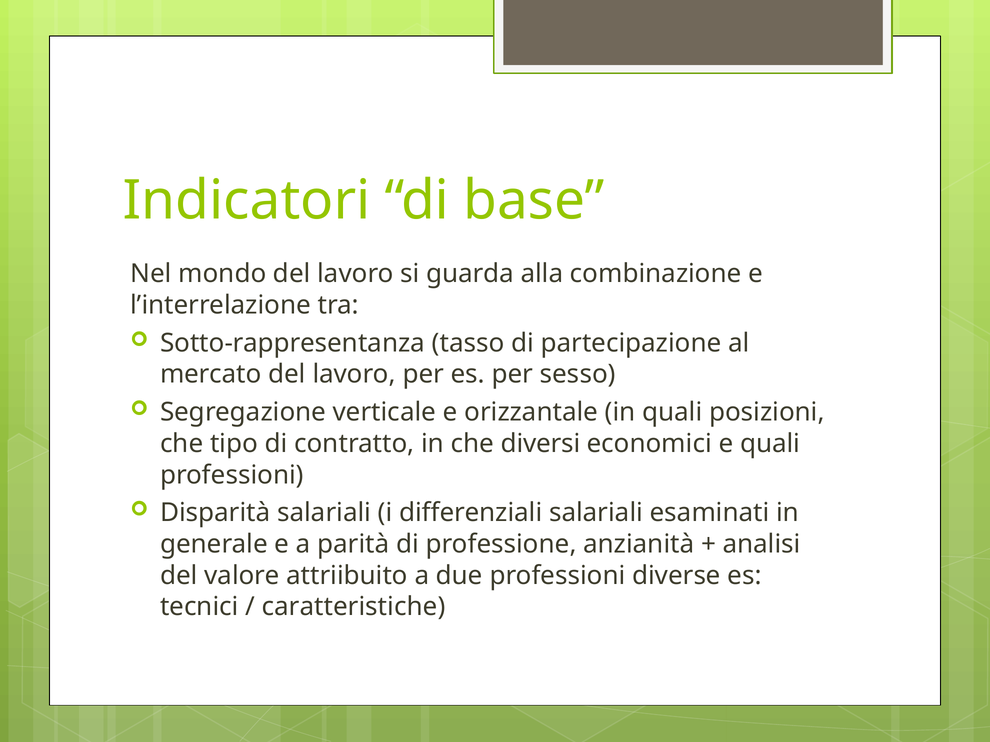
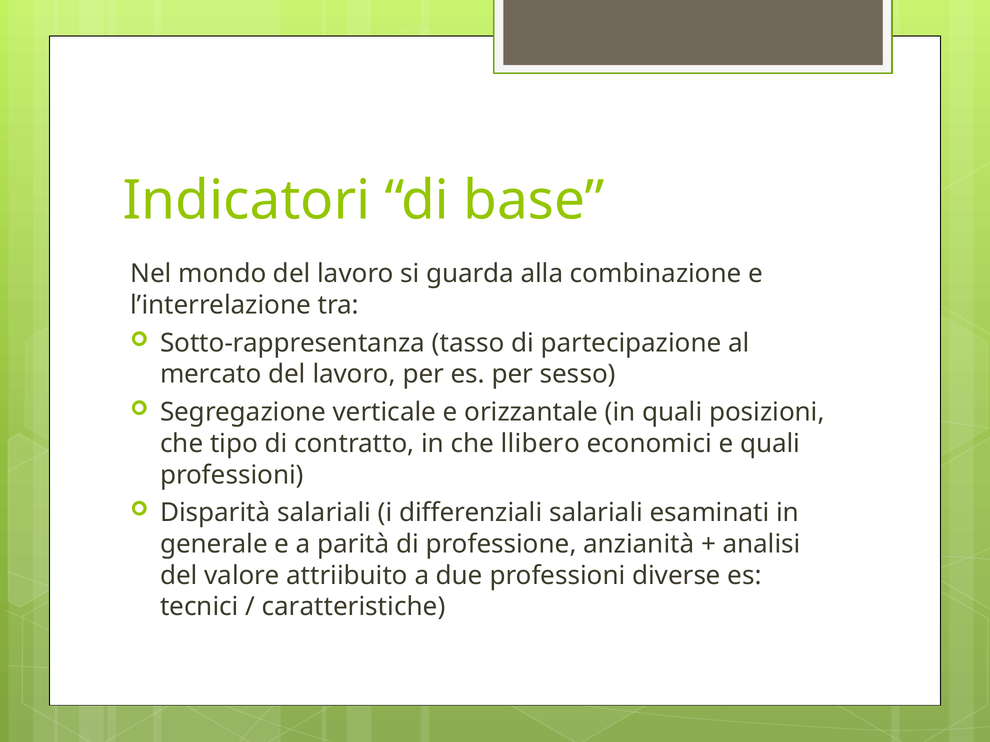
diversi: diversi -> llibero (540, 444)
